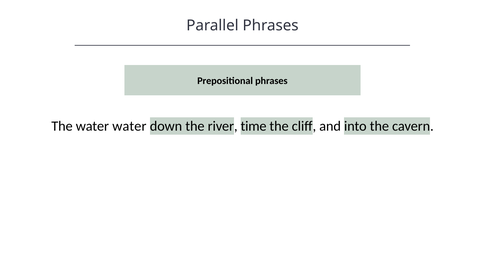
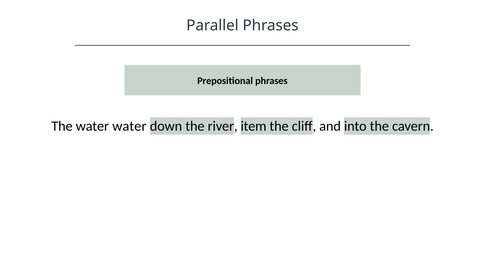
time: time -> item (254, 126)
